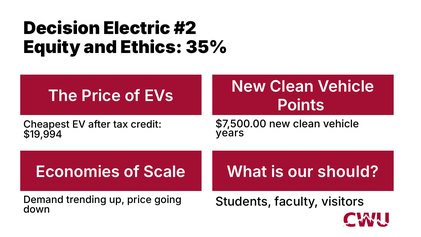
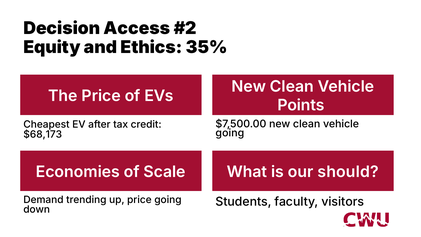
Electric: Electric -> Access (137, 28)
years: years -> going (230, 133)
$19,994: $19,994 -> $68,173 (43, 134)
